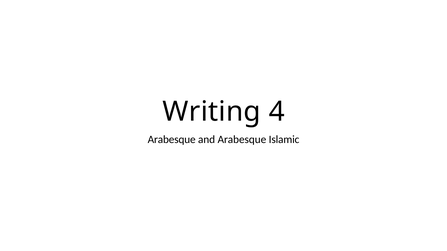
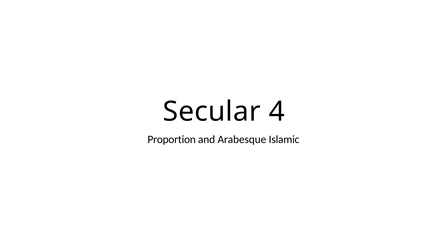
Writing: Writing -> Secular (212, 112)
Arabesque: Arabesque -> Proportion (172, 140)
